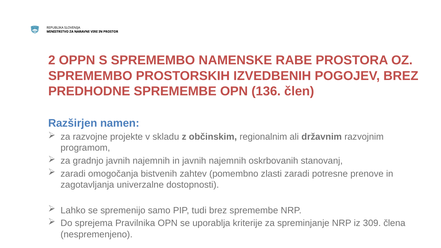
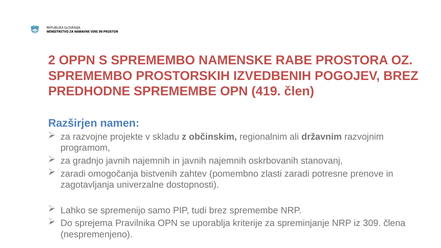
136: 136 -> 419 (266, 91)
